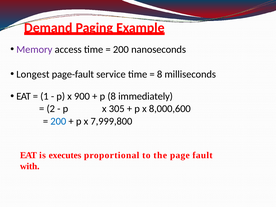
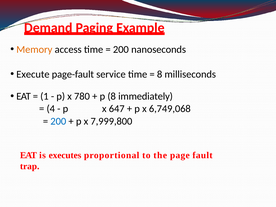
Memory colour: purple -> orange (34, 50)
Longest: Longest -> Execute (33, 74)
900: 900 -> 780 (82, 96)
2: 2 -> 4 (51, 109)
305: 305 -> 647 (117, 109)
8,000,600: 8,000,600 -> 6,749,068 (170, 109)
with: with -> trap (30, 166)
